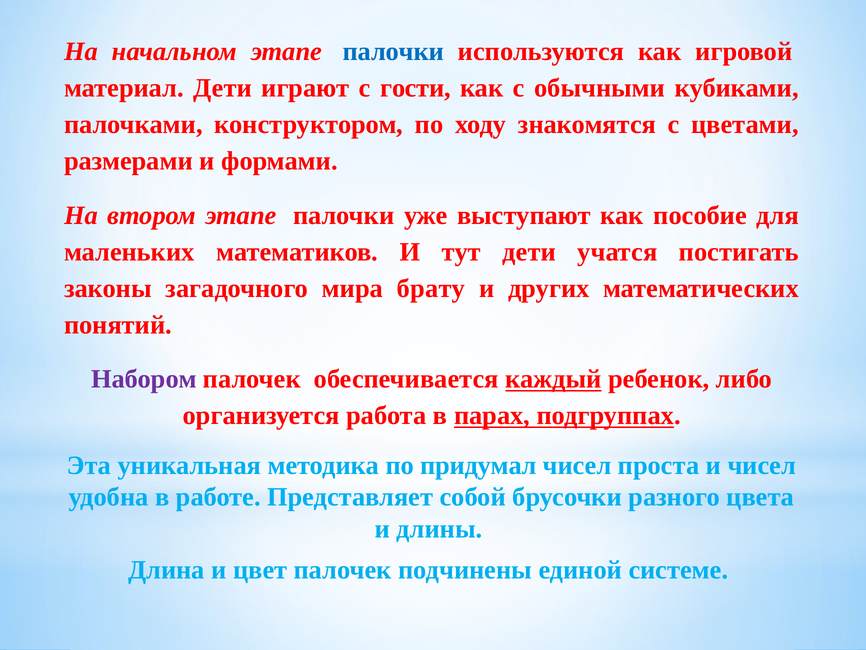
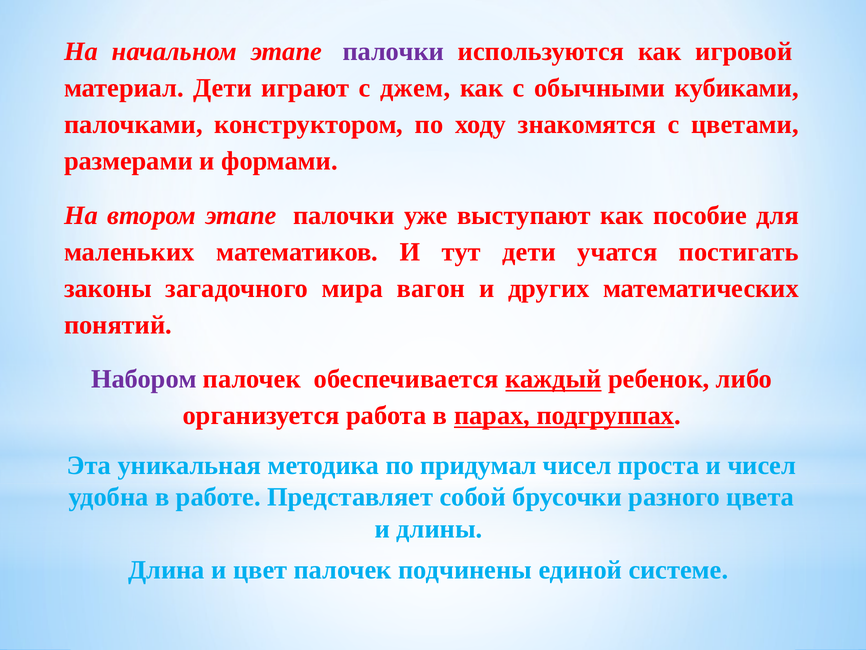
палочки colour: blue -> purple (393, 51)
гости: гости -> джем (415, 88)
брату: брату -> вагон (431, 288)
